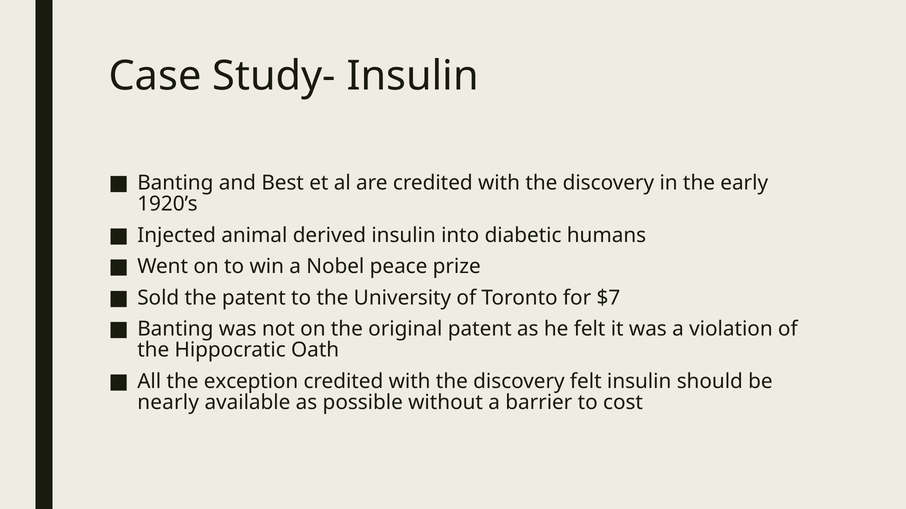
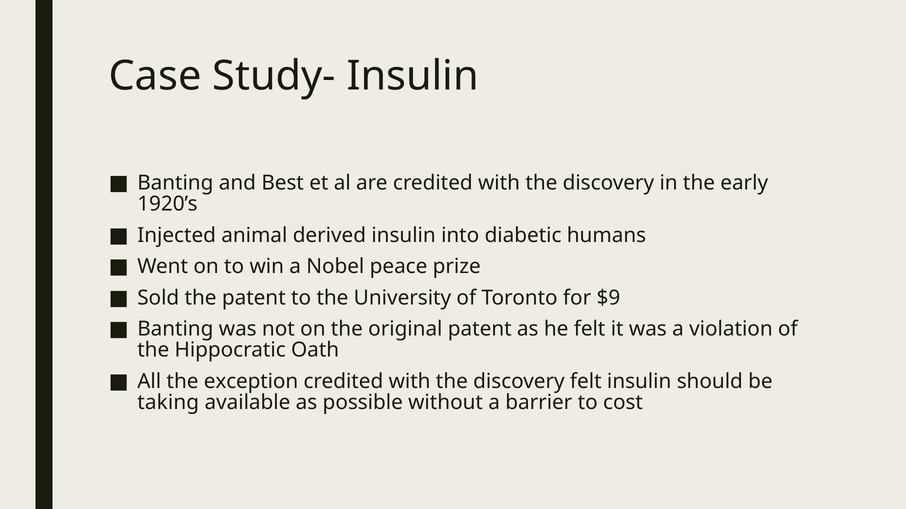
$7: $7 -> $9 (608, 298)
nearly: nearly -> taking (168, 403)
